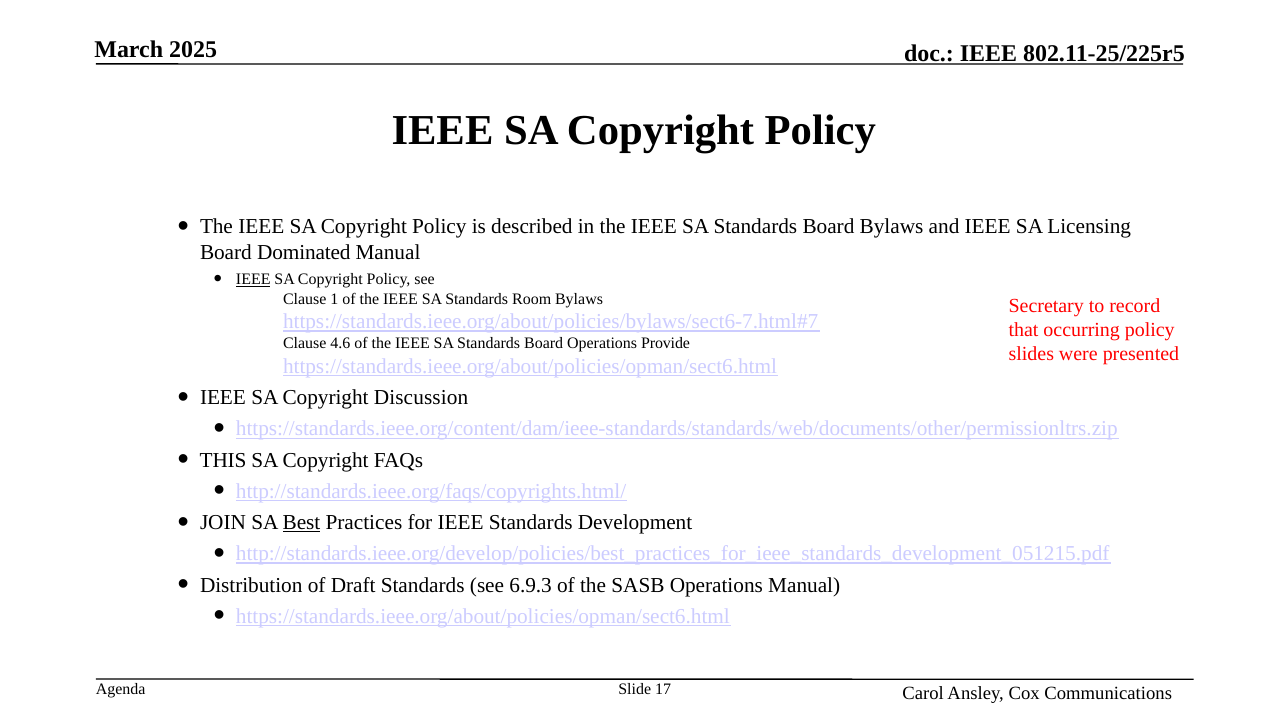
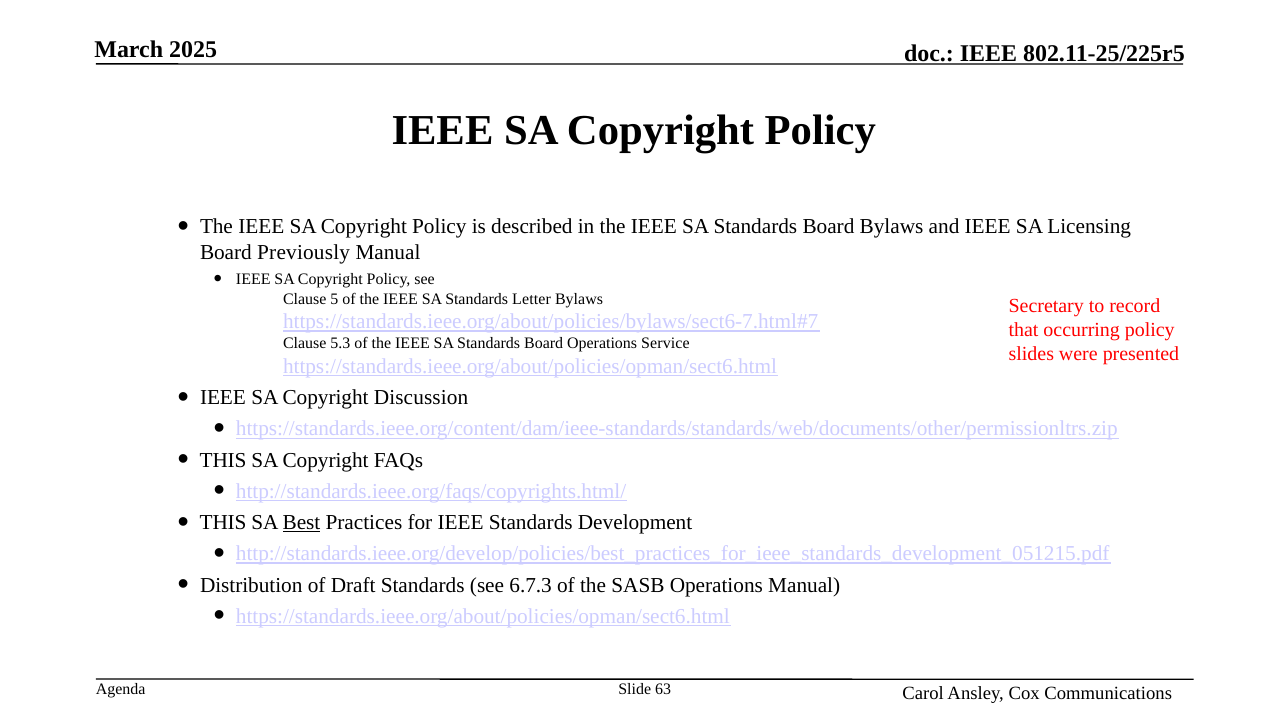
Dominated: Dominated -> Previously (304, 252)
IEEE underline: present -> none (253, 280)
1: 1 -> 5 (334, 299)
Room: Room -> Letter (532, 299)
4.6: 4.6 -> 5.3 (340, 344)
Provide: Provide -> Service (665, 344)
JOIN: JOIN -> THIS (223, 523)
6.9.3: 6.9.3 -> 6.7.3 (531, 585)
17: 17 -> 63 (663, 690)
